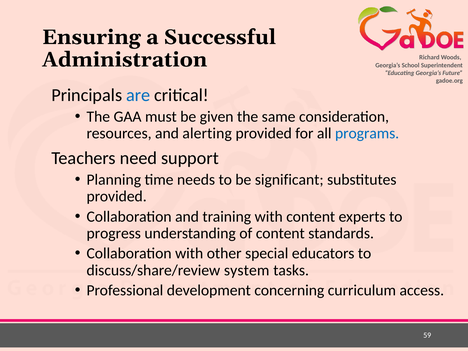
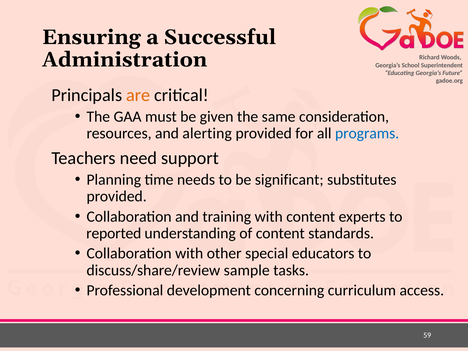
are colour: blue -> orange (138, 95)
progress: progress -> reported (114, 233)
system: system -> sample (247, 270)
